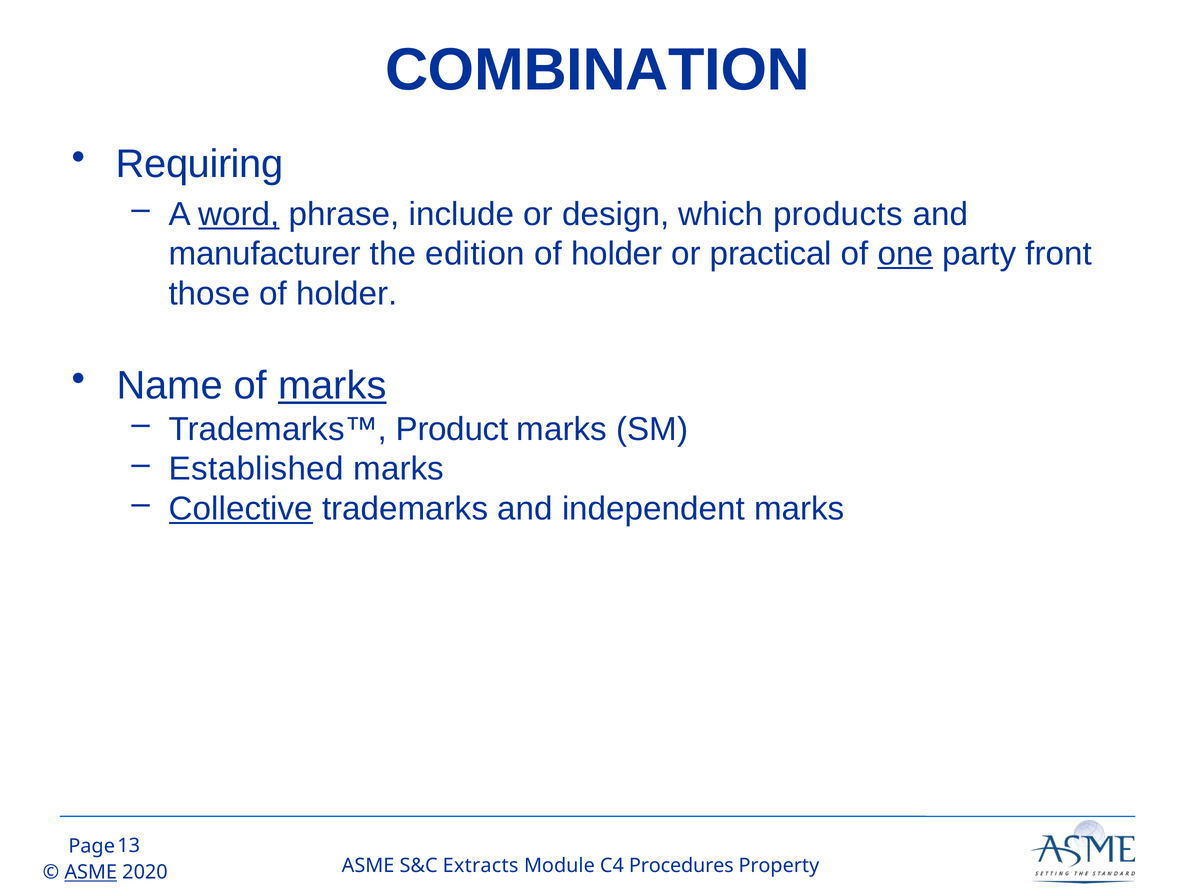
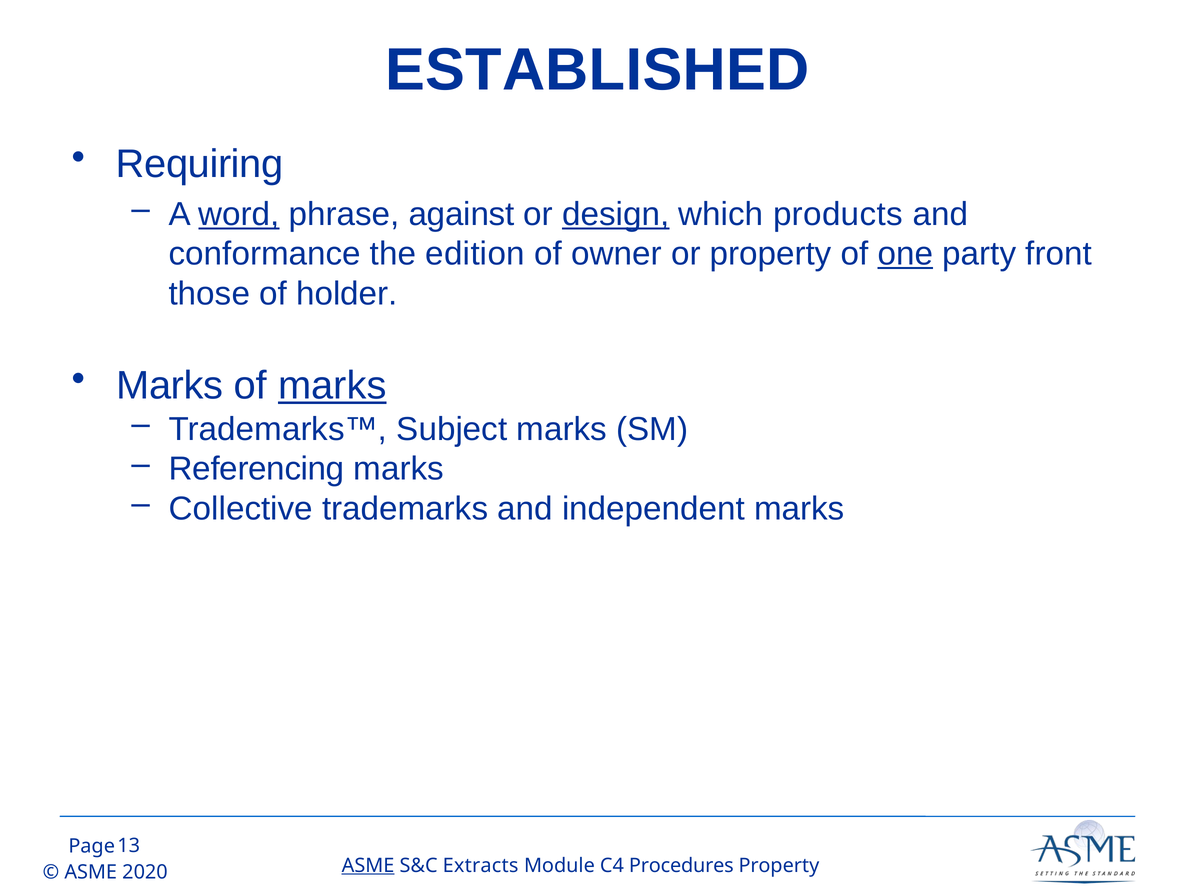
COMBINATION: COMBINATION -> ESTABLISHED (597, 70)
include: include -> against (462, 214)
design underline: none -> present (616, 214)
manufacturer: manufacturer -> conformance (265, 254)
holder: holder -> owner (616, 254)
or practical: practical -> property (771, 254)
Name: Name -> Marks (170, 386)
Product: Product -> Subject (452, 429)
Established: Established -> Referencing (257, 469)
Collective underline: present -> none (241, 509)
ASME underline: none -> present (368, 866)
ASME underline: present -> none (91, 873)
